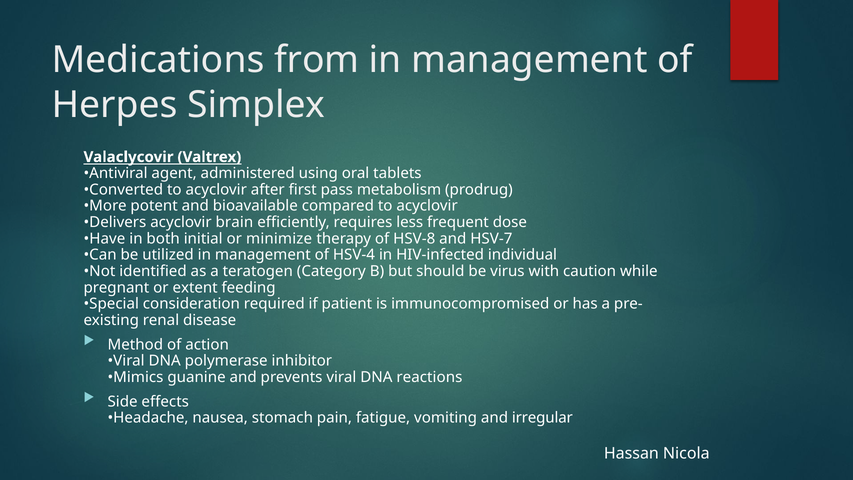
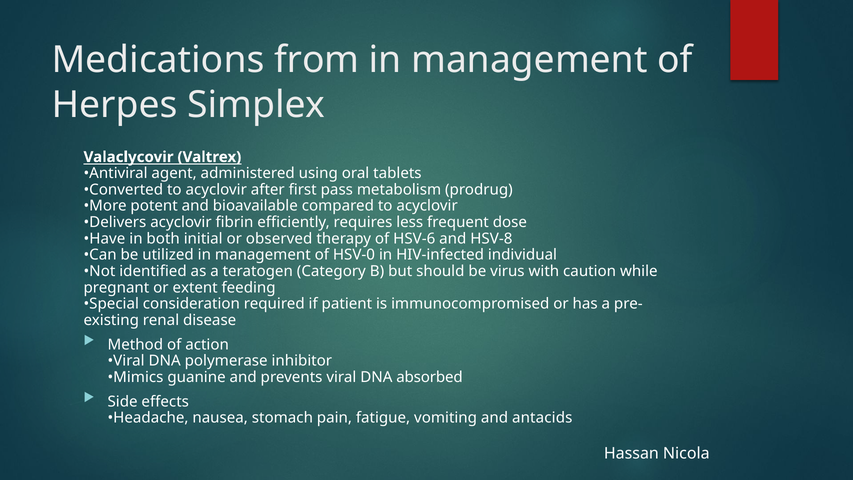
brain: brain -> fibrin (234, 222)
minimize: minimize -> observed (279, 239)
HSV-8: HSV-8 -> HSV-6 (414, 239)
HSV-7: HSV-7 -> HSV-8 (491, 239)
HSV-4: HSV-4 -> HSV-0 (354, 255)
reactions: reactions -> absorbed (429, 377)
irregular: irregular -> antacids (542, 418)
